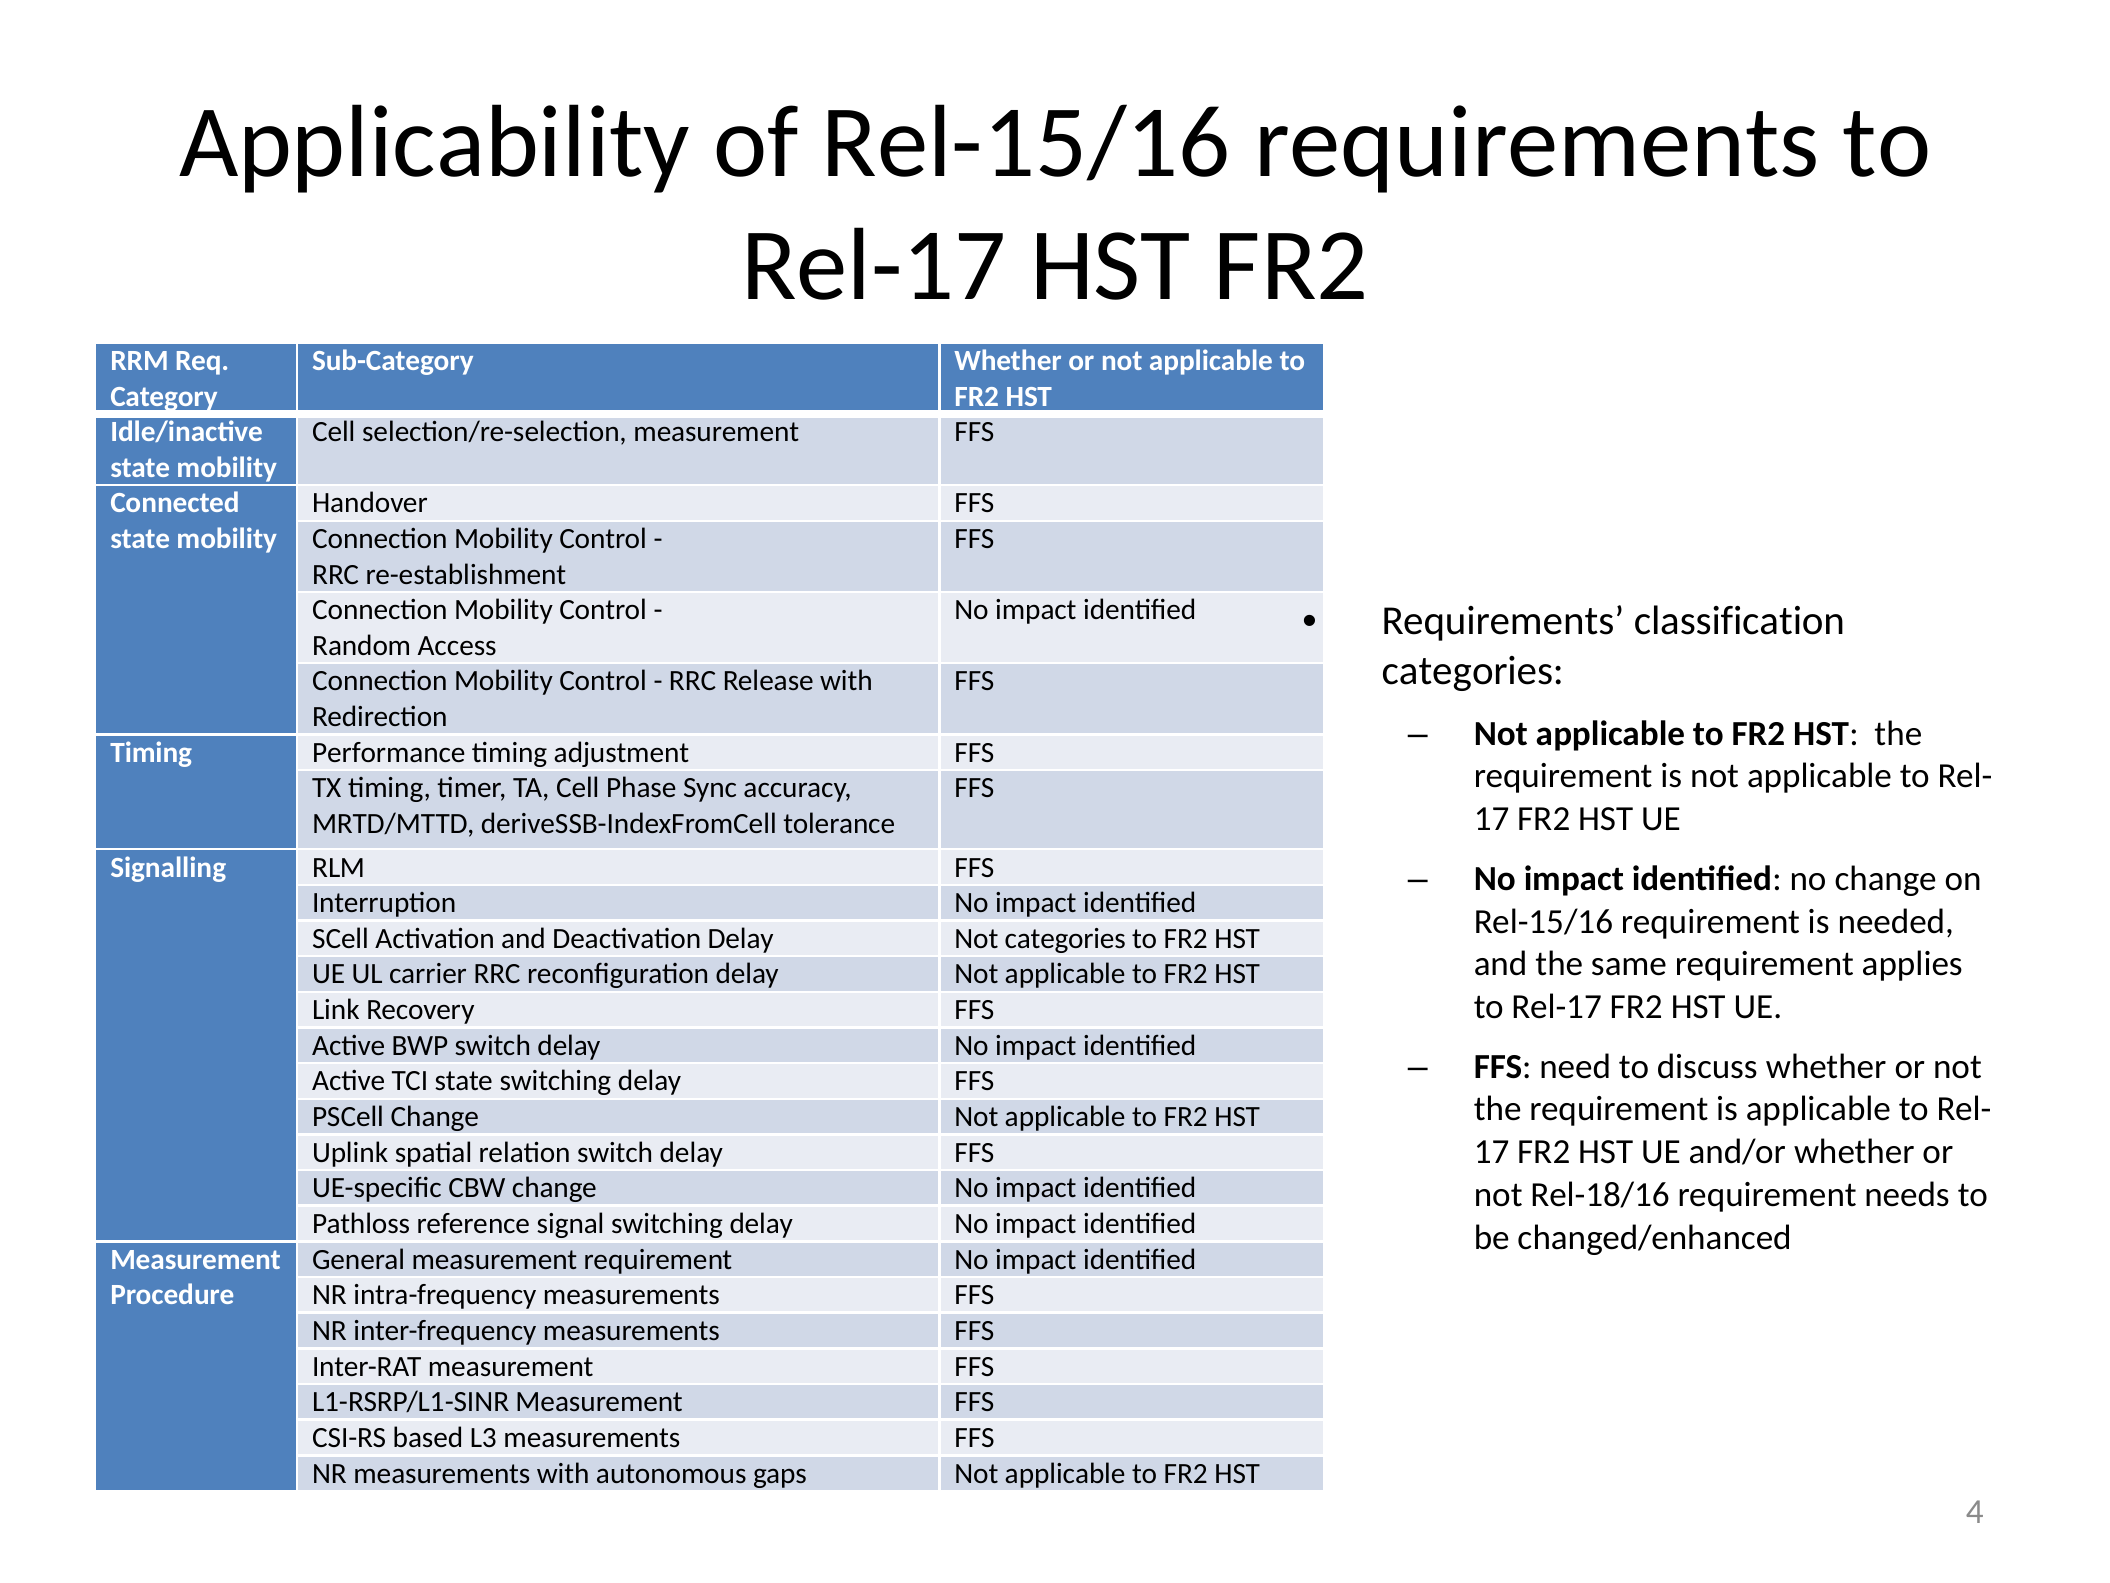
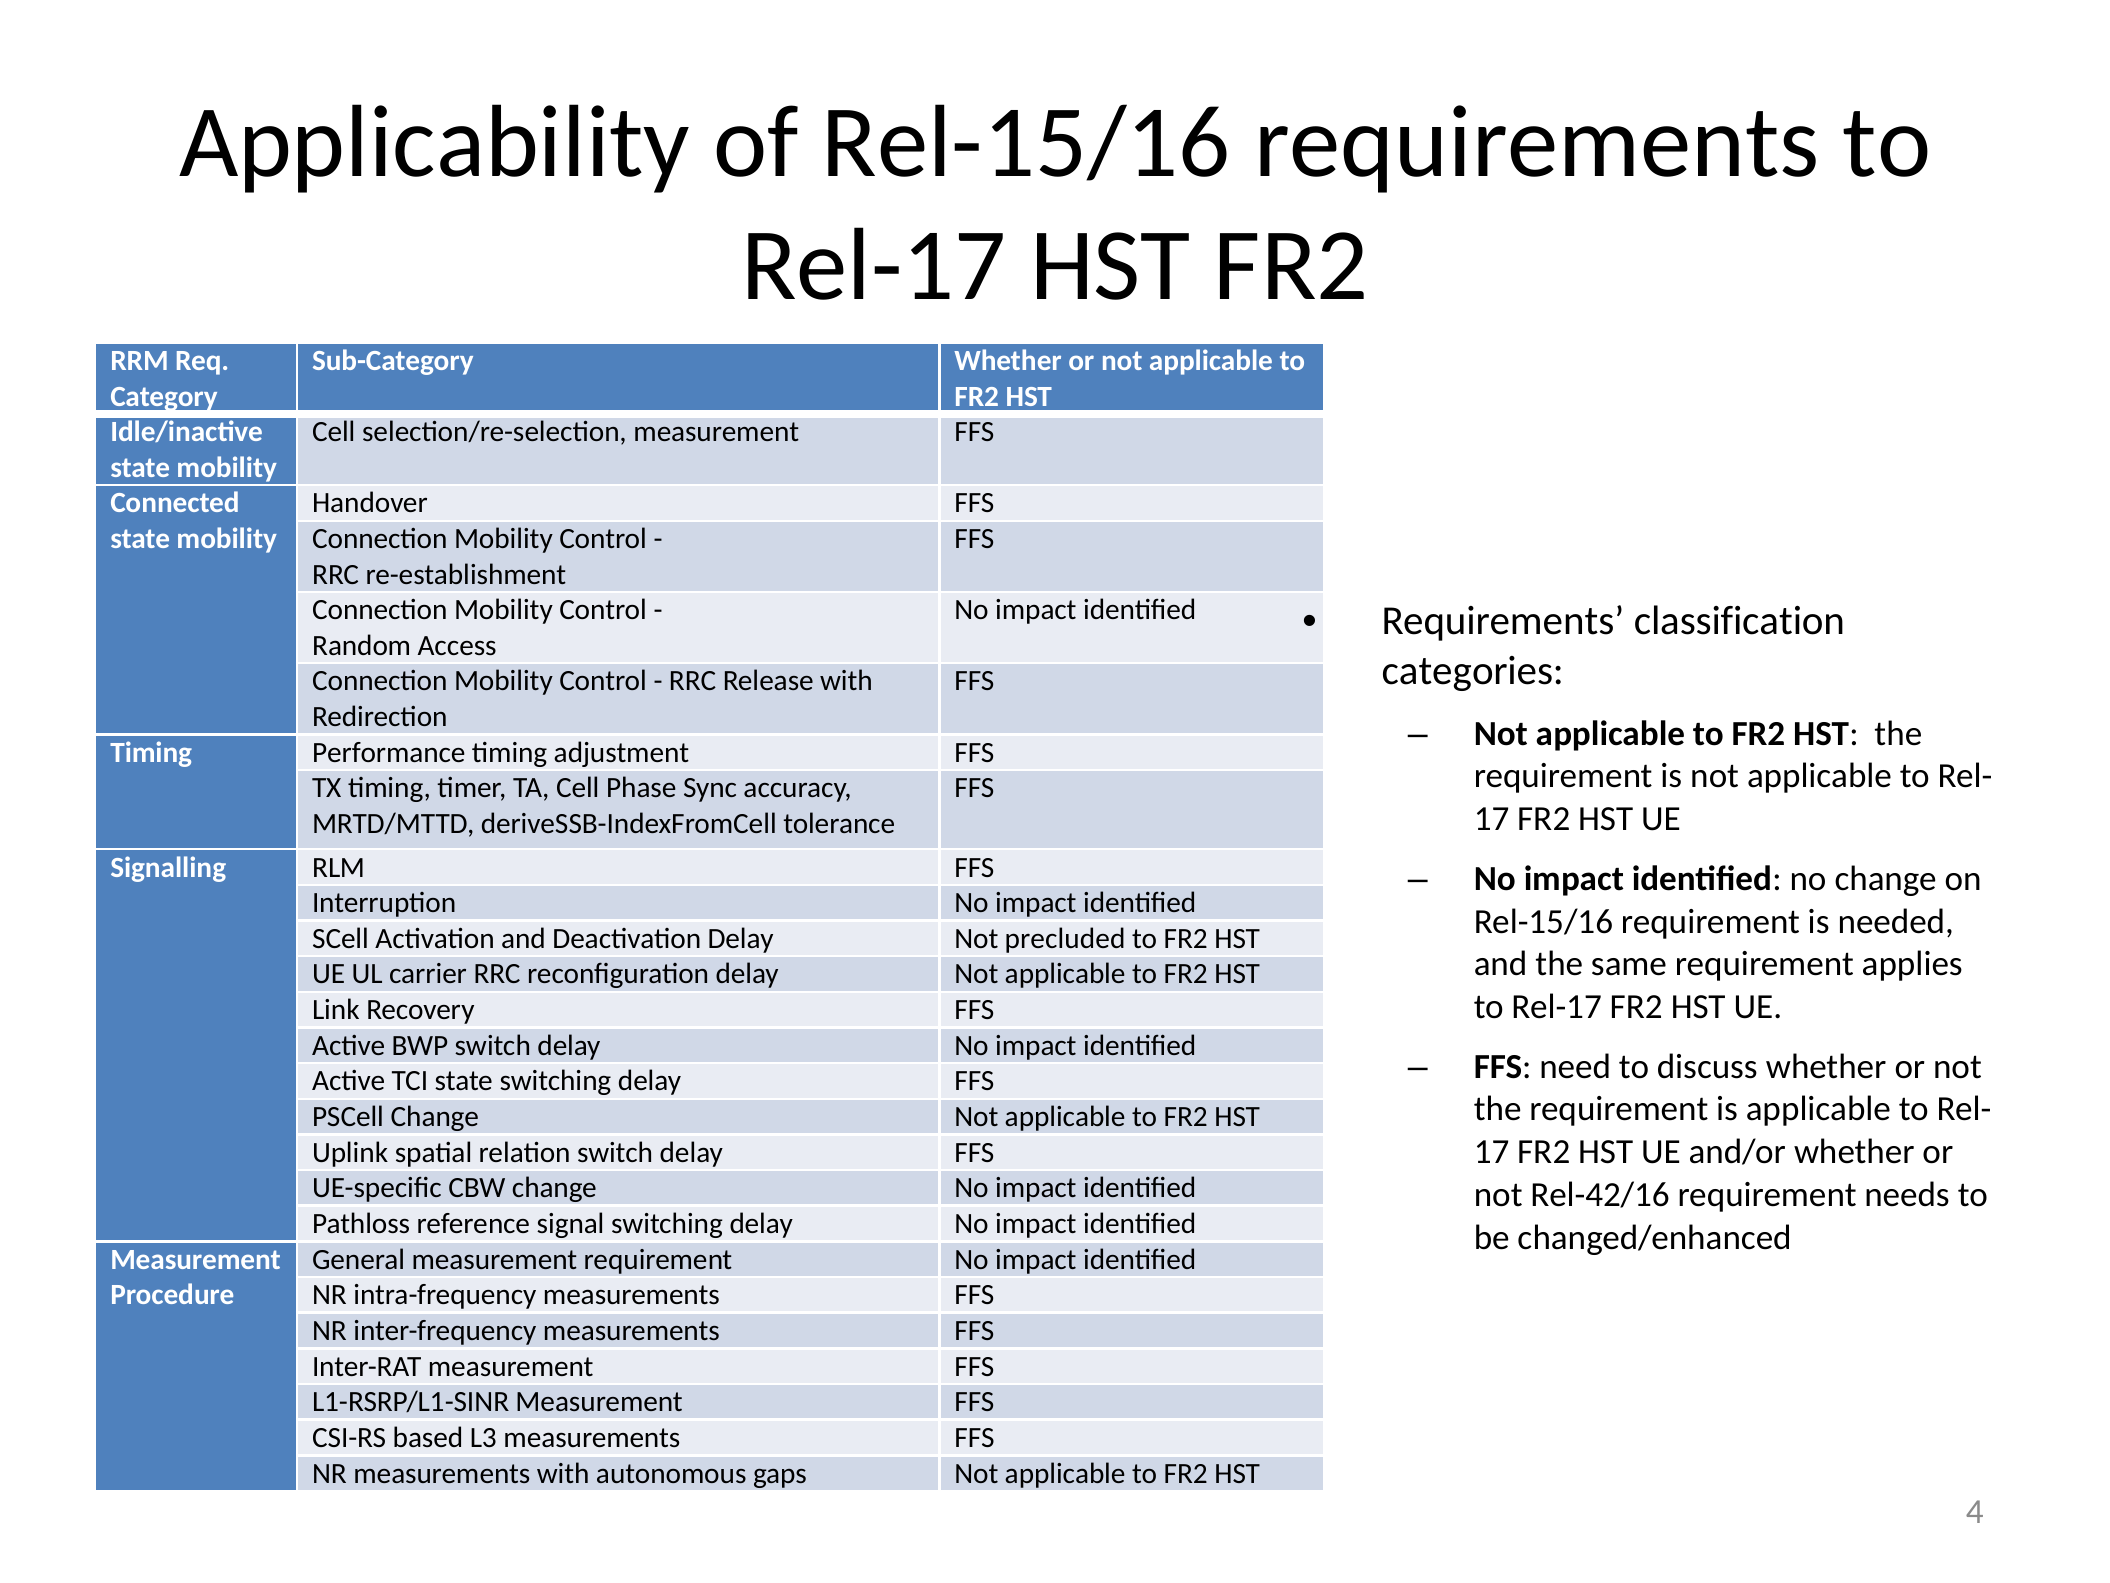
Not categories: categories -> precluded (1065, 938)
Rel-18/16: Rel-18/16 -> Rel-42/16 (1600, 1195)
